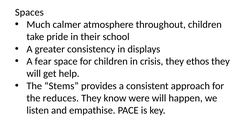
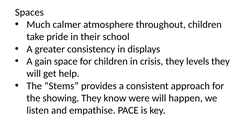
fear: fear -> gain (43, 62)
ethos: ethos -> levels (198, 62)
reduces: reduces -> showing (61, 98)
